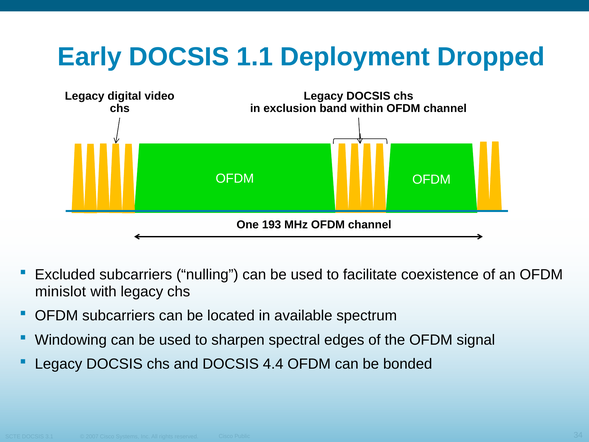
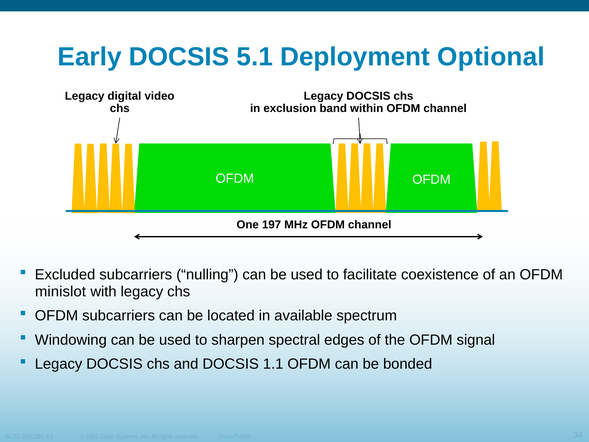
1.1: 1.1 -> 5.1 (255, 57)
Dropped: Dropped -> Optional (491, 57)
193: 193 -> 197 (272, 225)
4.4: 4.4 -> 1.1 (273, 364)
